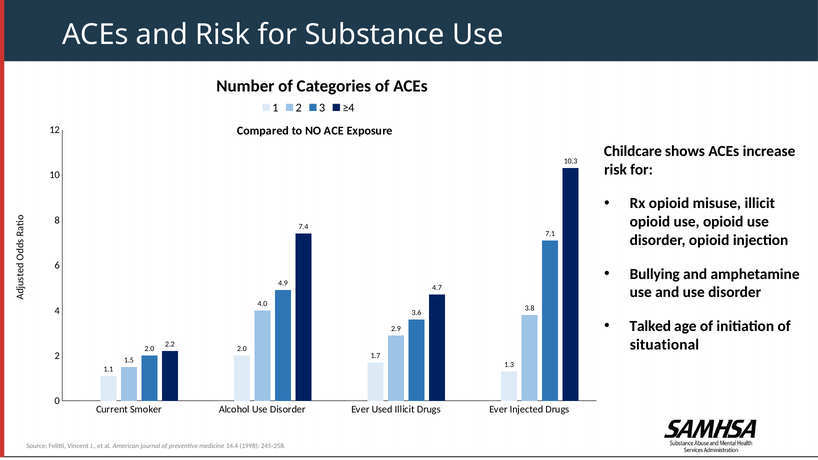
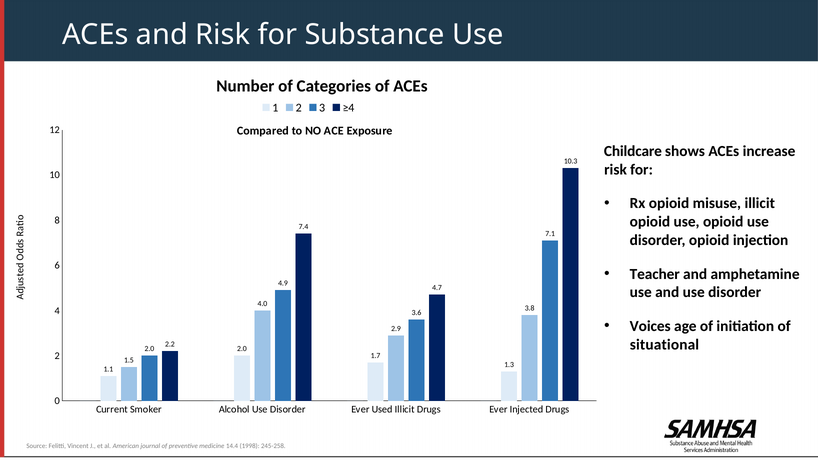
Bullying: Bullying -> Teacher (655, 274)
Talked: Talked -> Voices (650, 326)
